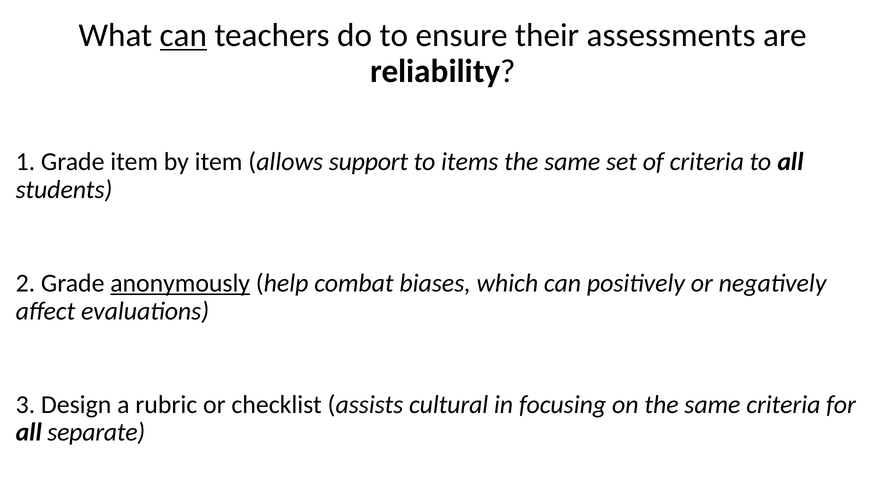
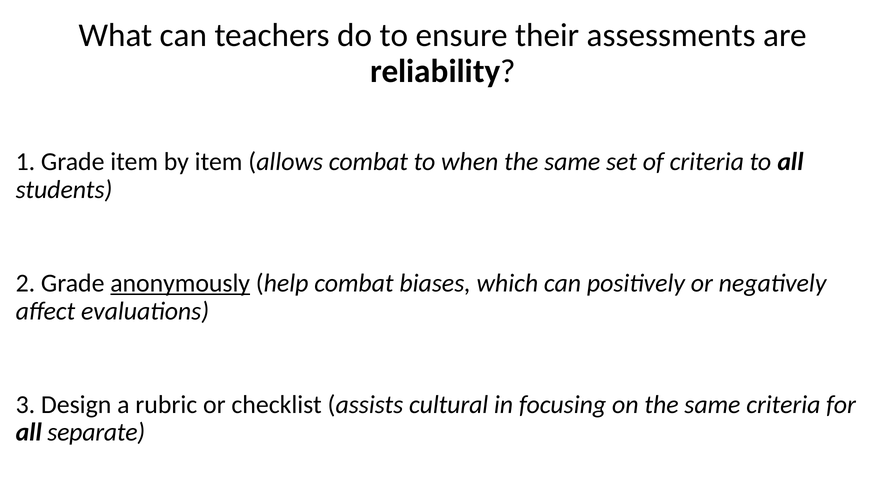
can underline: present -> none (184, 35)
allows support: support -> combat (368, 162)
items: items -> when (470, 162)
